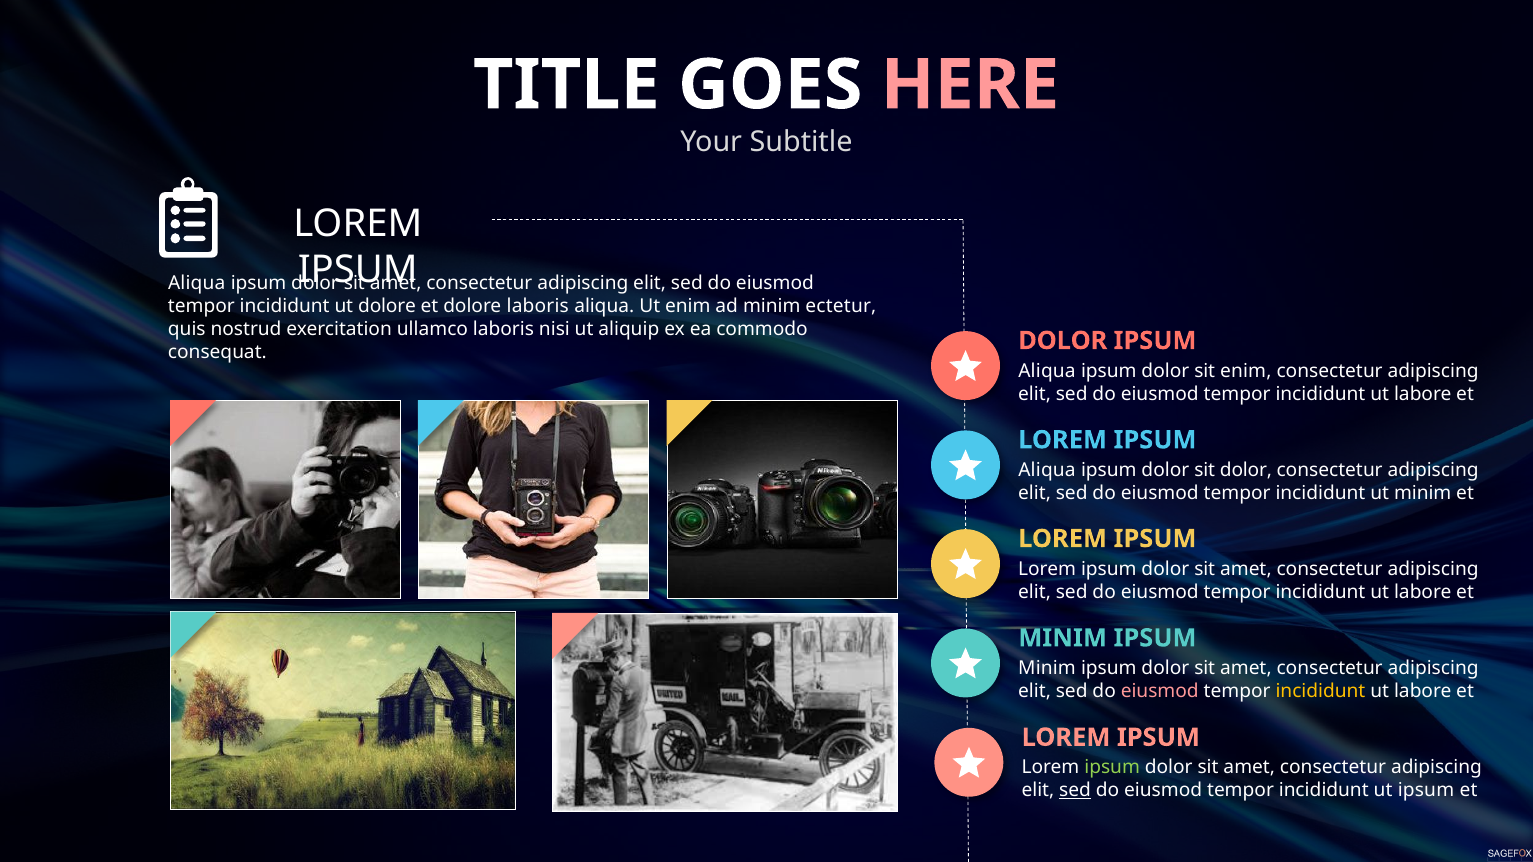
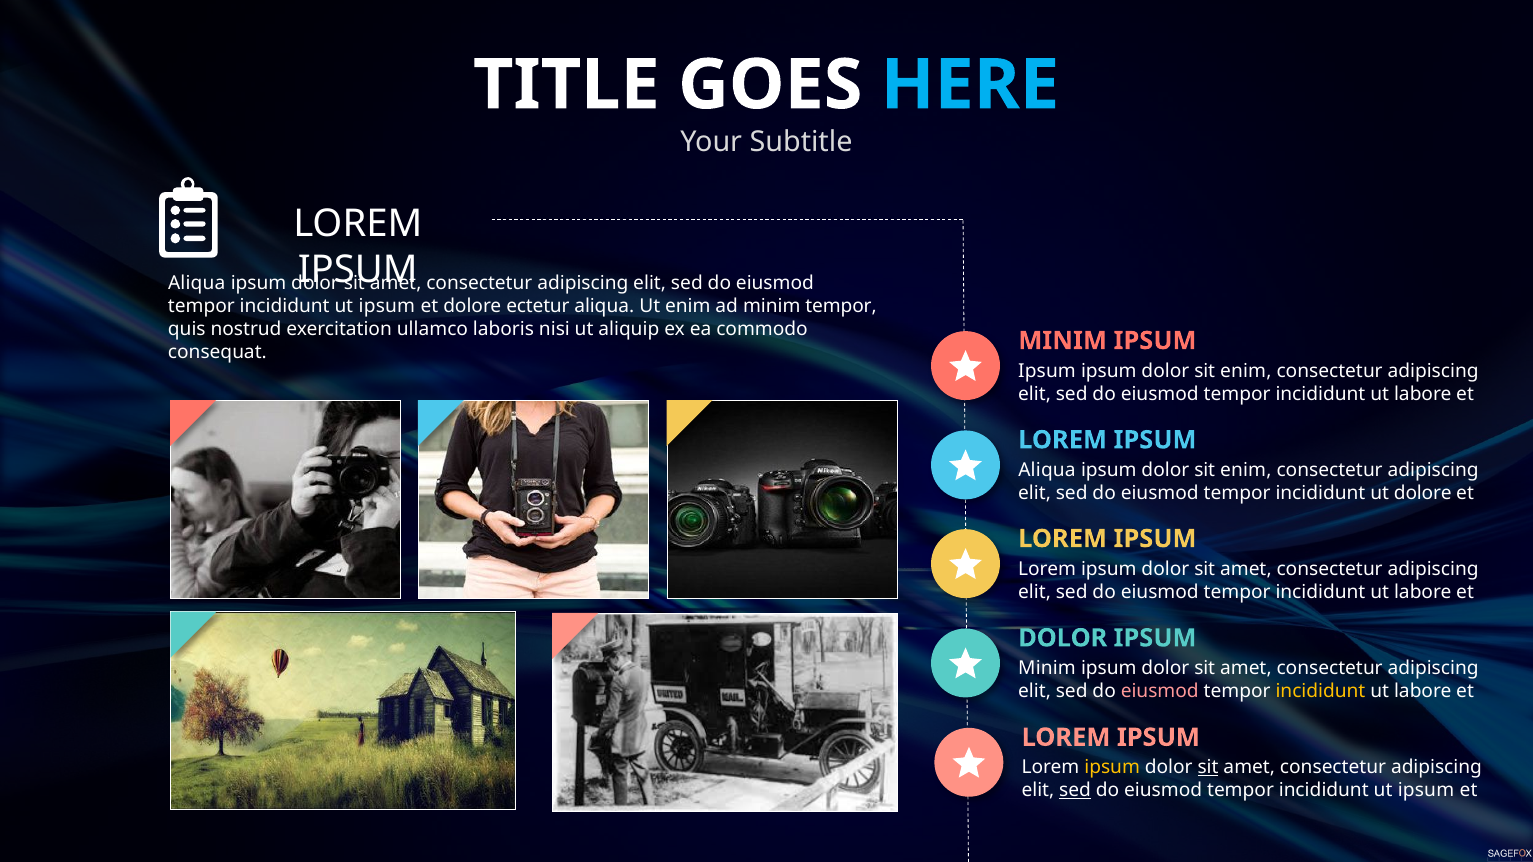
HERE colour: pink -> light blue (970, 85)
dolore: dolore -> ipsum (387, 306)
dolore laboris: laboris -> ectetur (538, 306)
minim ectetur: ectetur -> tempor (841, 306)
DOLOR: DOLOR -> MINIM (1063, 341)
Aliqua: Aliqua -> Ipsum (1047, 371)
dolor: dolor -> enim (1246, 470)
ut minim: minim -> dolore (1423, 493)
MINIM: MINIM -> DOLOR (1063, 638)
ipsum colour: light green -> yellow (1112, 768)
sit underline: none -> present (1208, 768)
